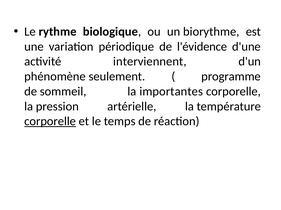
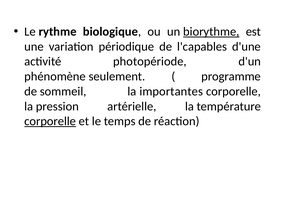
biorythme underline: none -> present (211, 32)
l'évidence: l'évidence -> l'capables (202, 47)
interviennent: interviennent -> photopériode (150, 62)
